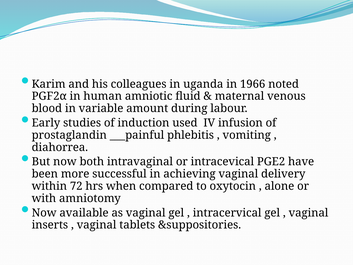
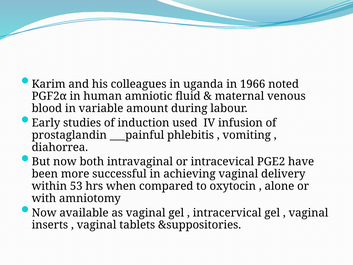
72: 72 -> 53 (76, 186)
